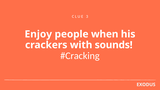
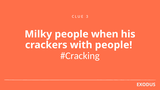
Enjoy: Enjoy -> Milky (38, 34)
with sounds: sounds -> people (114, 45)
